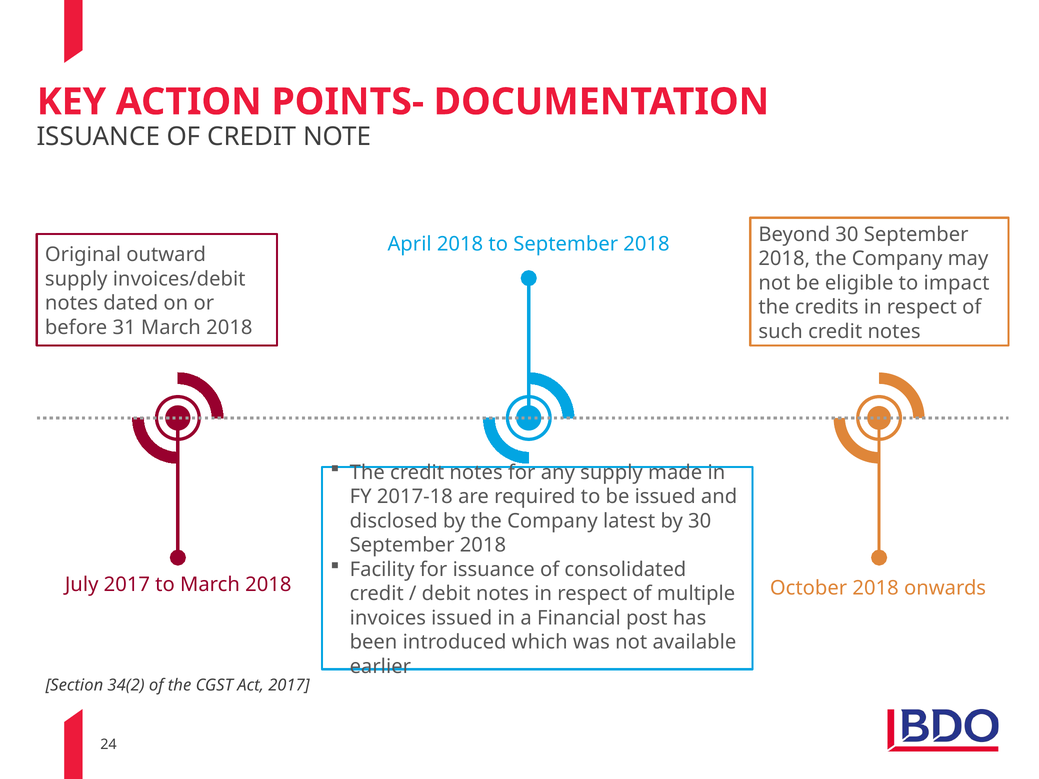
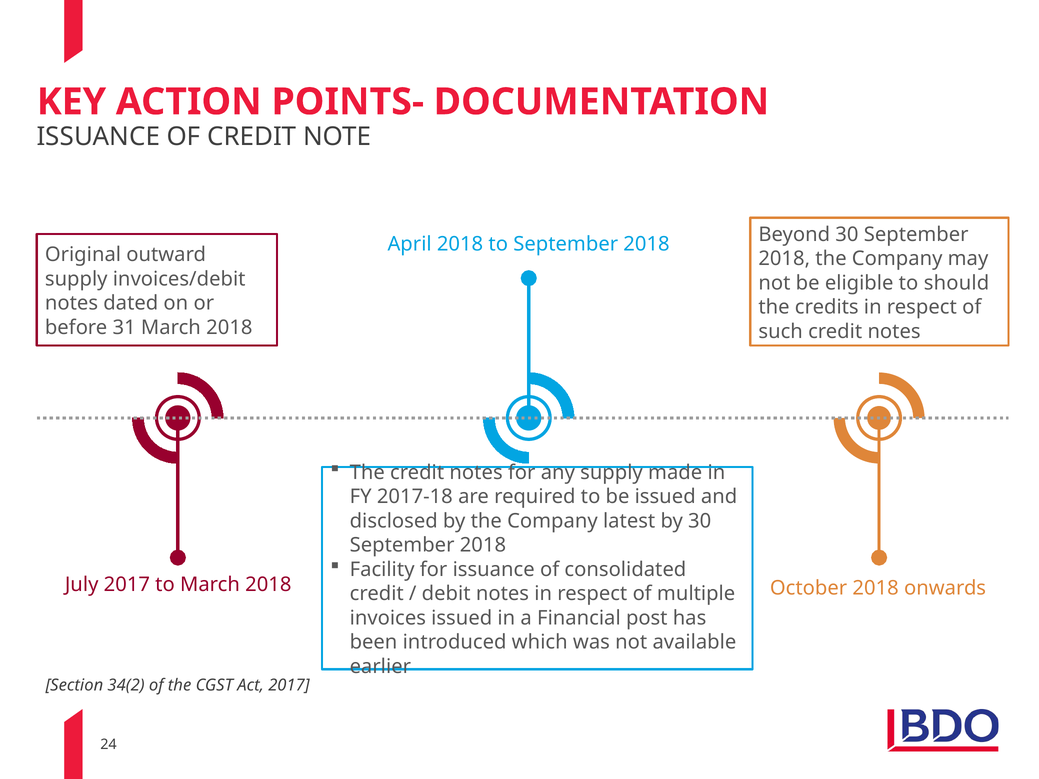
impact: impact -> should (957, 283)
